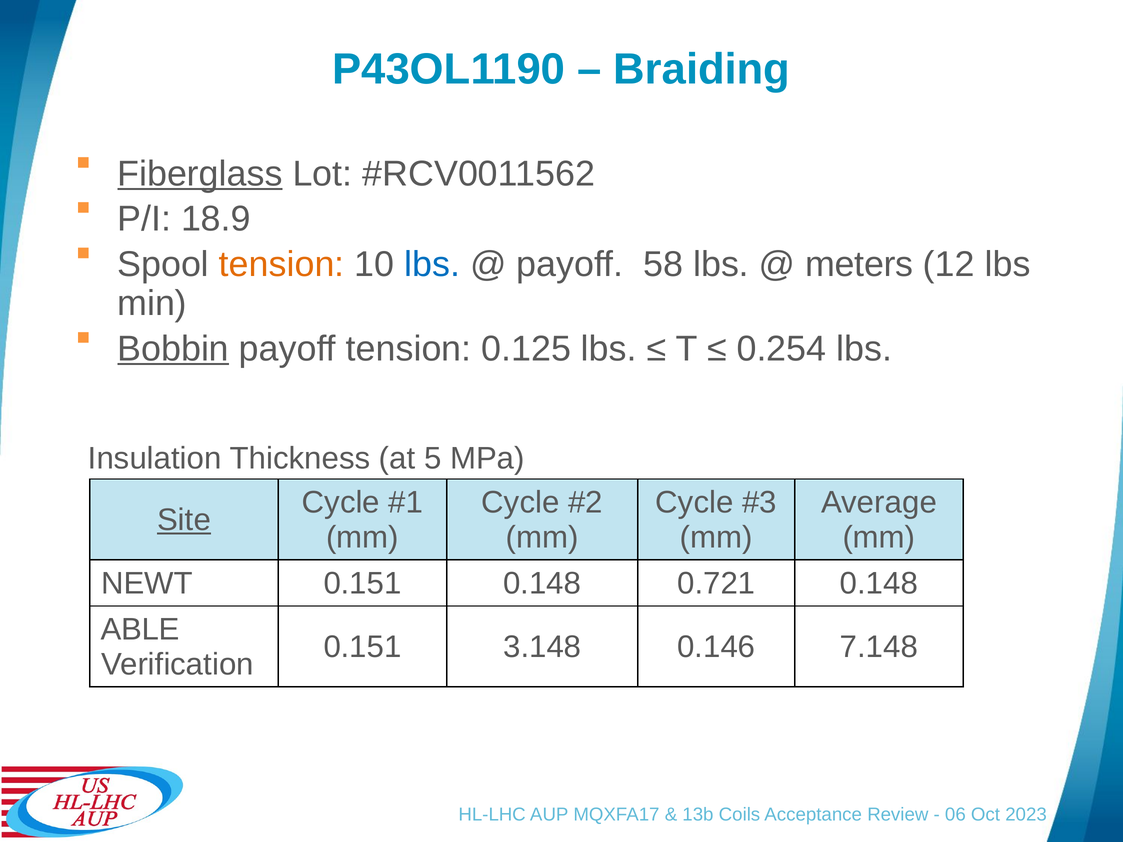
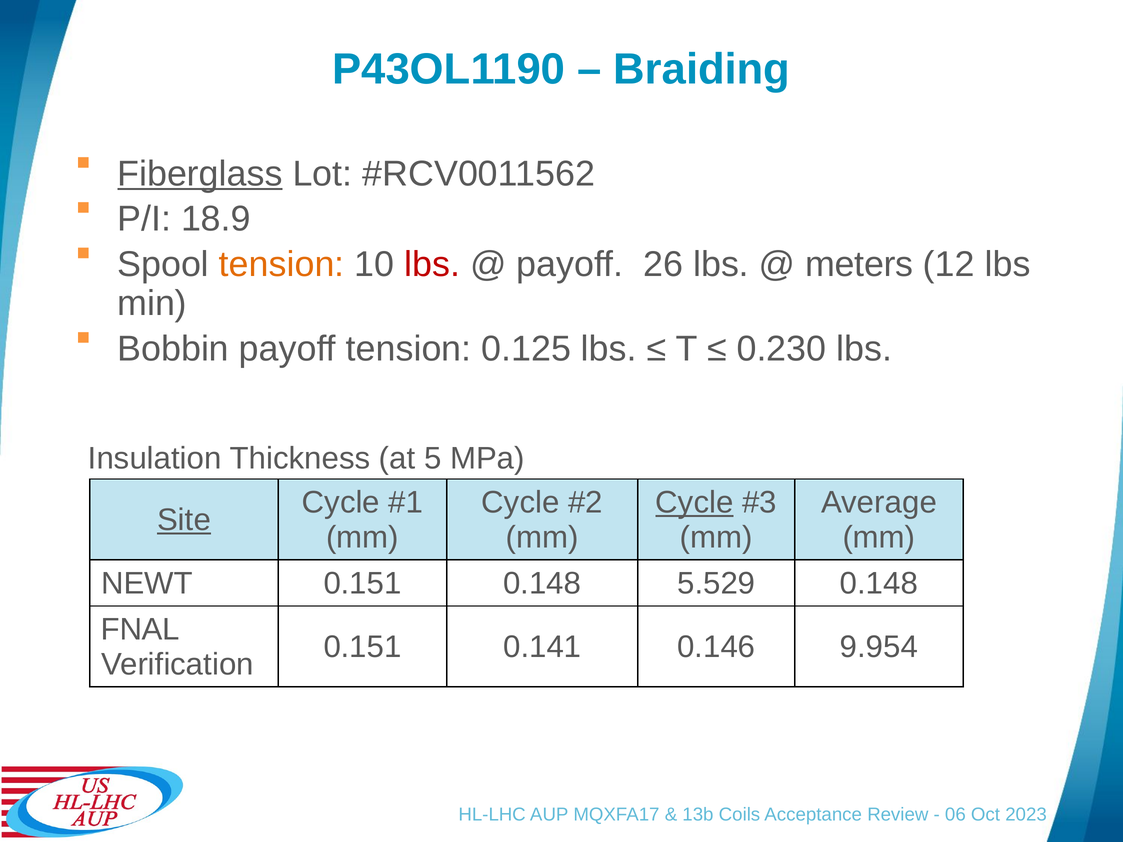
lbs colour: blue -> red (432, 265)
58: 58 -> 26 (663, 265)
Bobbin underline: present -> none (173, 349)
0.254: 0.254 -> 0.230 (781, 349)
Cycle underline: none -> present (694, 503)
0.721: 0.721 -> 5.529 (716, 584)
ABLE: ABLE -> FNAL (140, 630)
3.148: 3.148 -> 0.141 (542, 647)
7.148: 7.148 -> 9.954 (879, 647)
